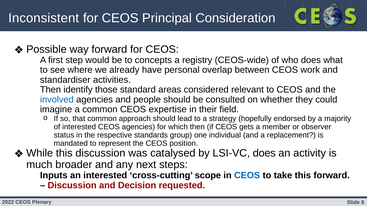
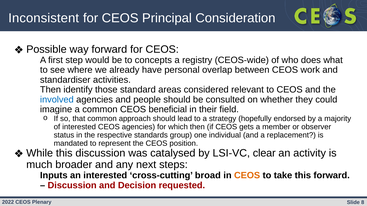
expertise: expertise -> beneficial (168, 110)
LSI-VC does: does -> clear (264, 153)
scope: scope -> broad (208, 176)
CEOS colour: blue -> orange (247, 176)
